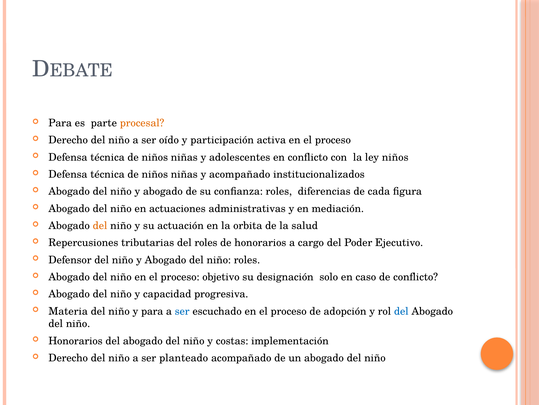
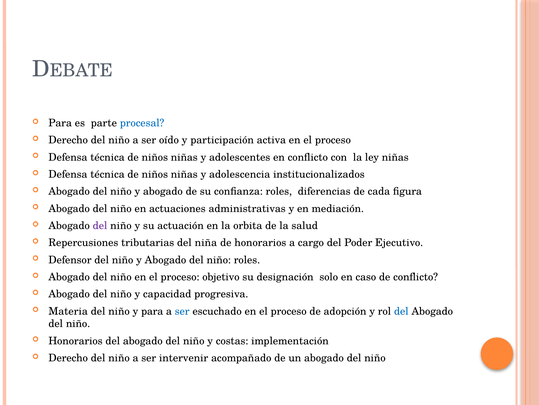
procesal colour: orange -> blue (142, 123)
ley niños: niños -> niñas (395, 157)
y acompañado: acompañado -> adolescencia (240, 174)
del colour: orange -> purple (100, 225)
del roles: roles -> niña (206, 242)
planteado: planteado -> intervenir (184, 357)
